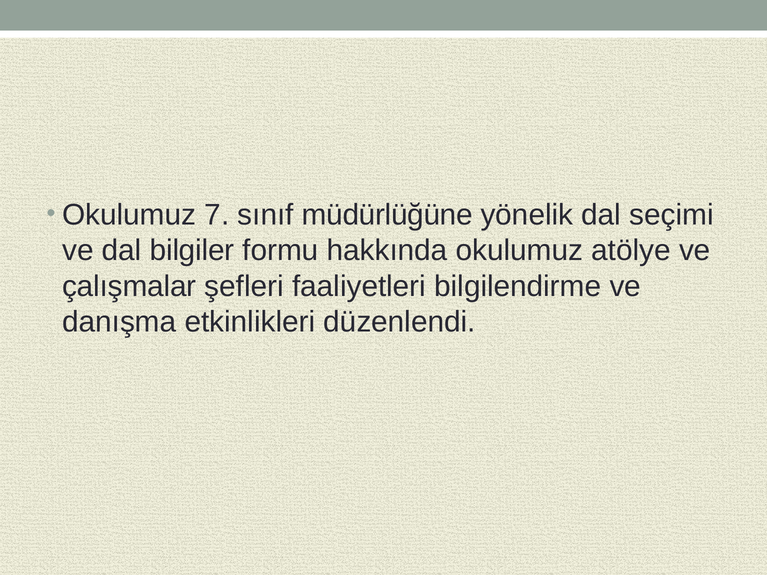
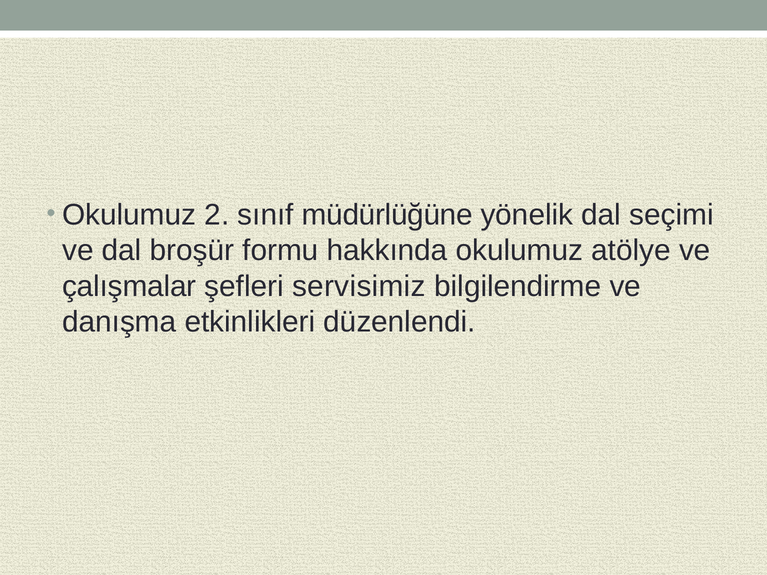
7: 7 -> 2 (217, 215)
bilgiler: bilgiler -> broşür (192, 251)
faaliyetleri: faaliyetleri -> servisimiz (359, 286)
